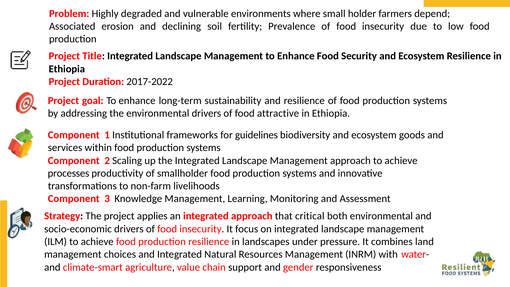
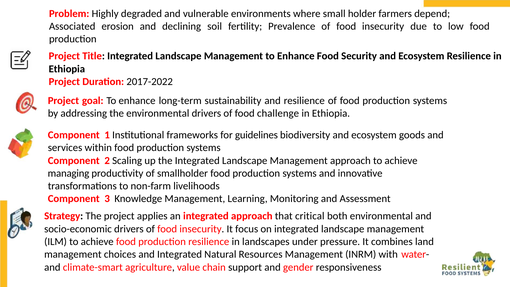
attractive: attractive -> challenge (278, 113)
processes: processes -> managing (69, 173)
